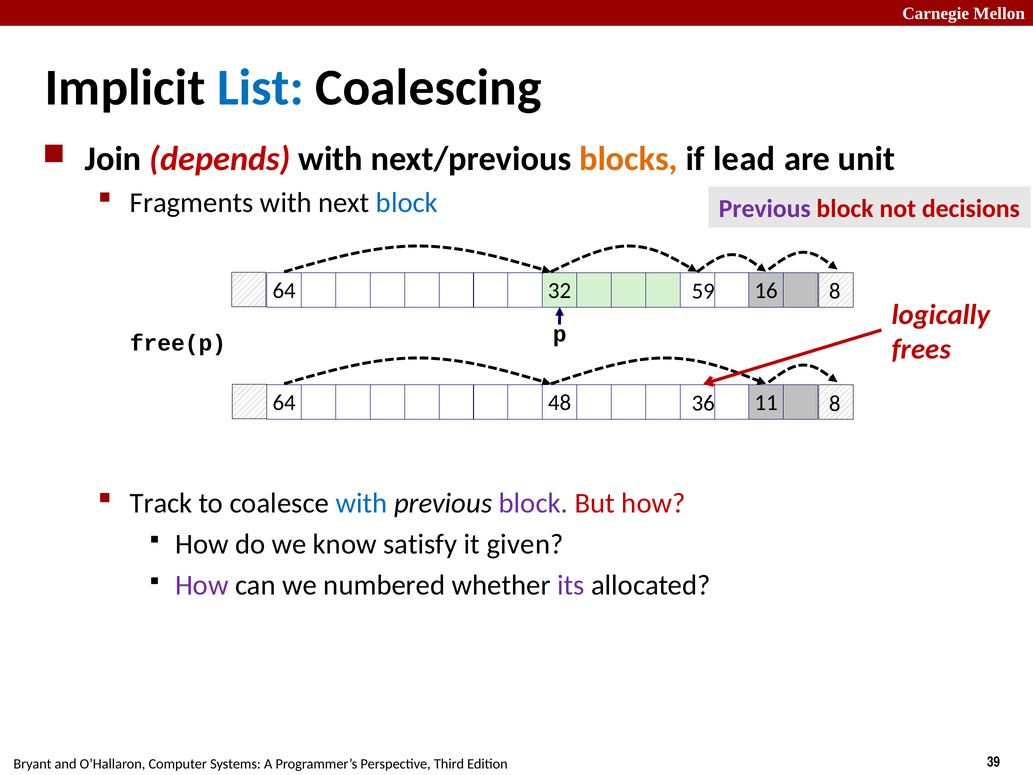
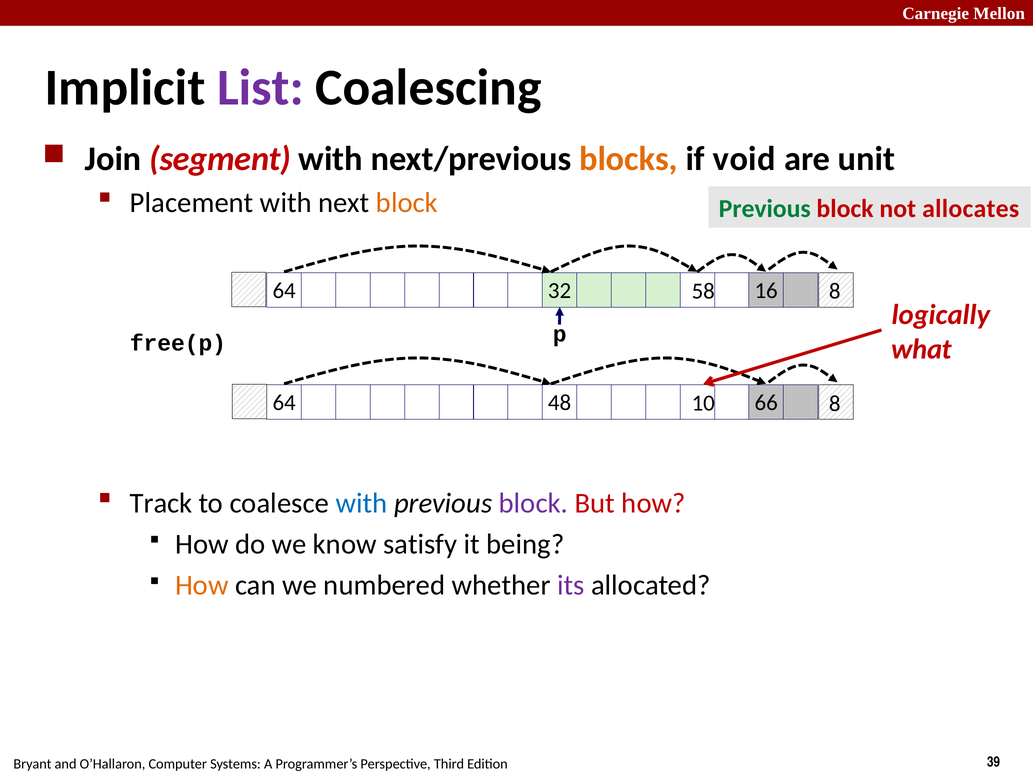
List colour: blue -> purple (260, 88)
depends: depends -> segment (220, 159)
lead: lead -> void (744, 159)
Fragments: Fragments -> Placement (192, 203)
block colour: blue -> orange (407, 203)
Previous colour: purple -> green (765, 209)
decisions: decisions -> allocates (971, 209)
59: 59 -> 58 (703, 291)
frees: frees -> what (921, 349)
36: 36 -> 10 (703, 403)
11: 11 -> 66 (766, 402)
given: given -> being (525, 544)
How colour: purple -> orange (202, 585)
